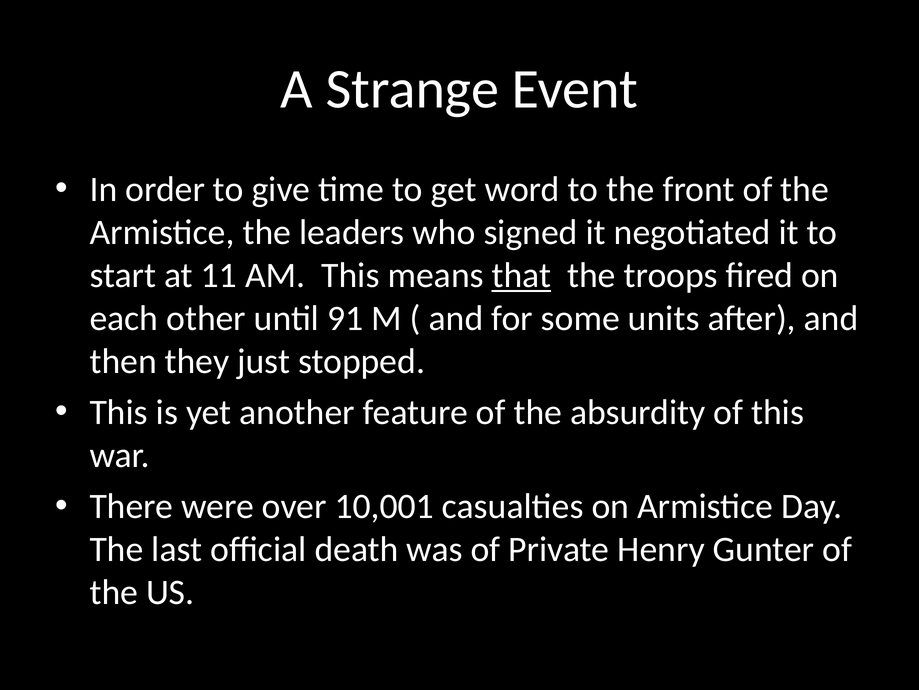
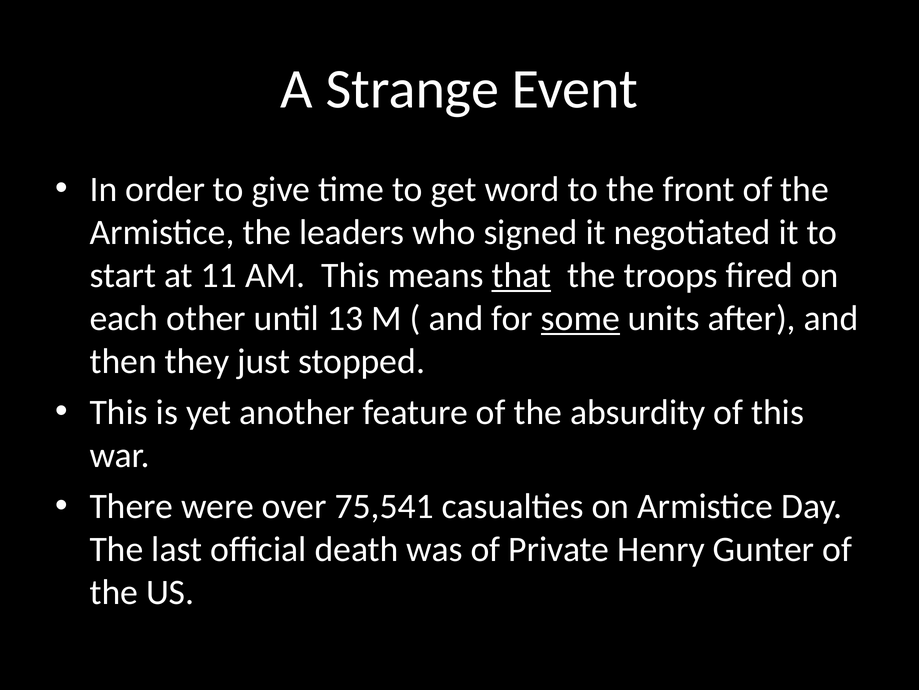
91: 91 -> 13 (345, 318)
some underline: none -> present (580, 318)
10,001: 10,001 -> 75,541 (384, 506)
